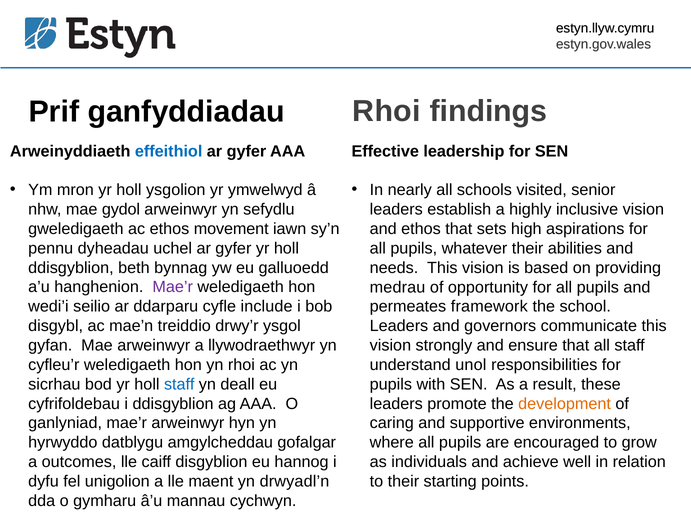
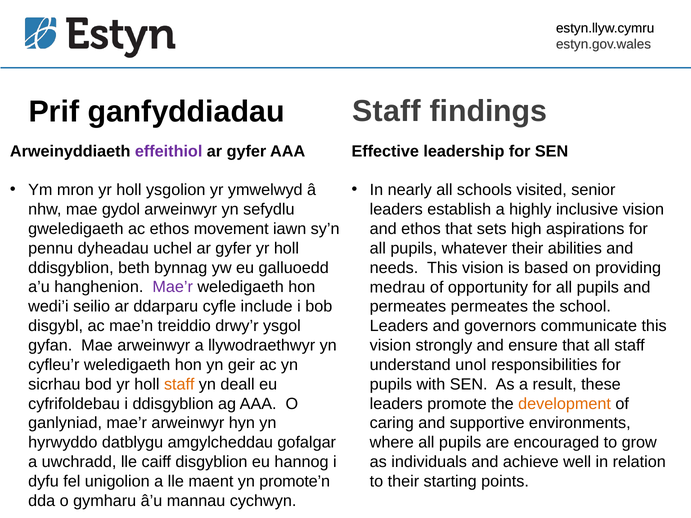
Rhoi: Rhoi -> Staff (387, 112)
effeithiol colour: blue -> purple (169, 151)
permeates framework: framework -> permeates (489, 307)
yn rhoi: rhoi -> geir (241, 365)
staff colour: blue -> orange (179, 384)
outcomes: outcomes -> uwchradd (79, 462)
drwyadl’n: drwyadl’n -> promote’n (295, 482)
